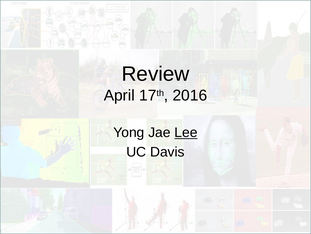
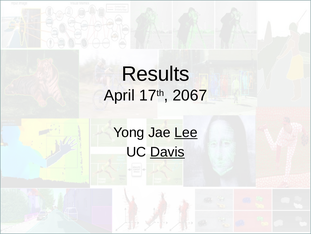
Review: Review -> Results (156, 74)
2016: 2016 -> 2067 (190, 95)
Davis underline: none -> present (167, 152)
